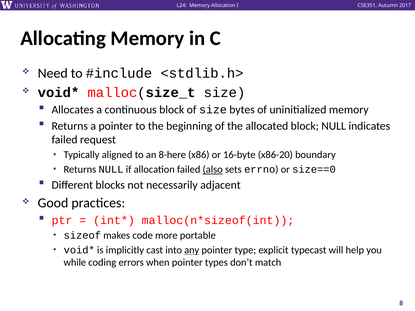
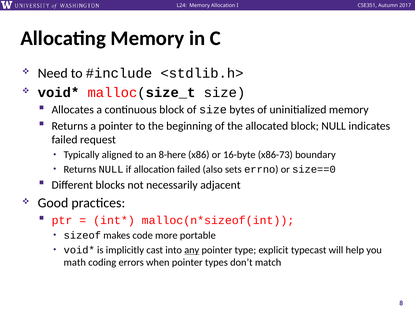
x86-20: x86-20 -> x86-73 (275, 155)
also underline: present -> none (213, 170)
while: while -> math (75, 263)
